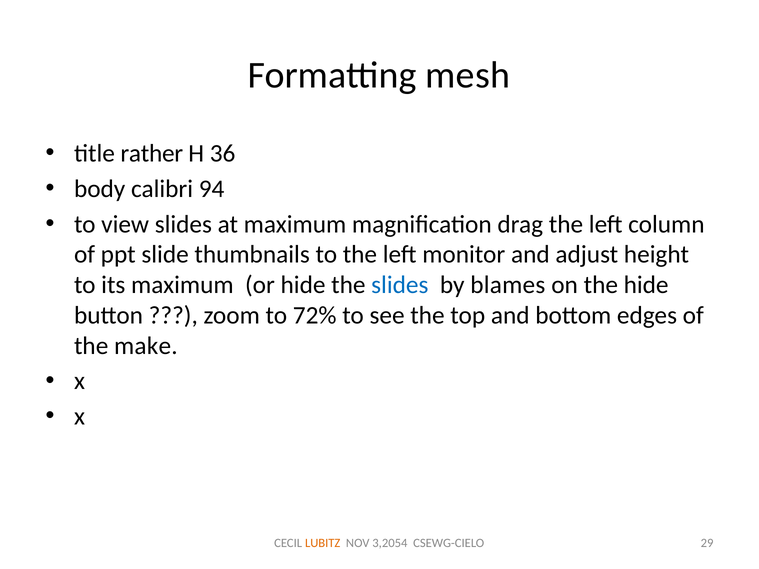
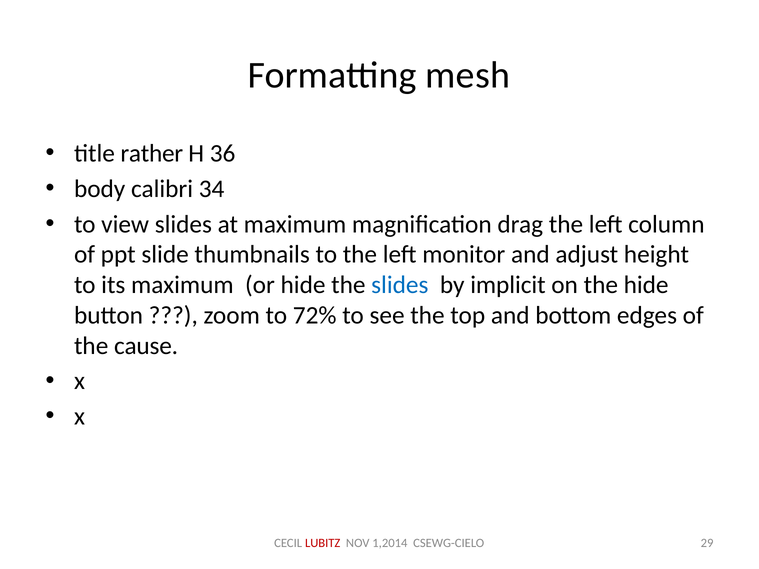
94: 94 -> 34 (212, 189)
blames: blames -> implicit (508, 285)
make: make -> cause (146, 346)
LUBITZ colour: orange -> red (323, 544)
3,2054: 3,2054 -> 1,2014 (390, 544)
